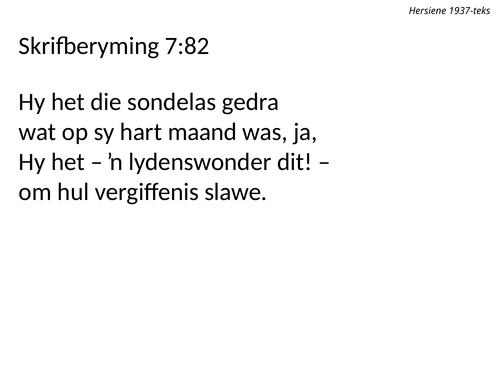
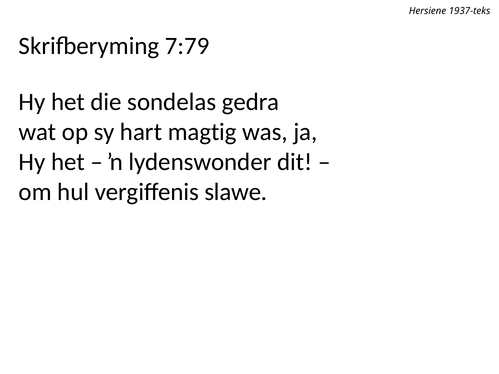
7:82: 7:82 -> 7:79 (187, 46)
maand: maand -> magtig (202, 132)
